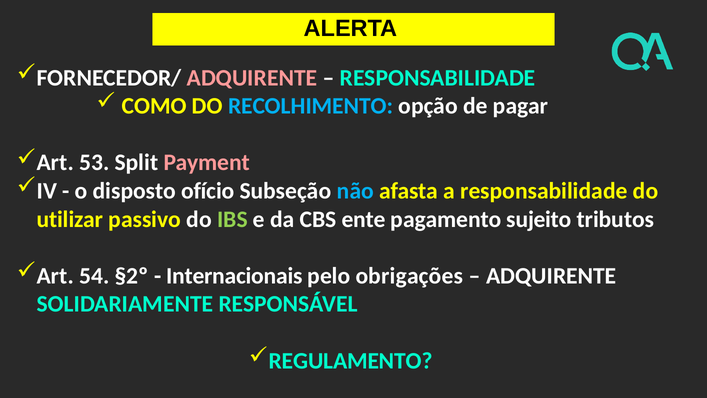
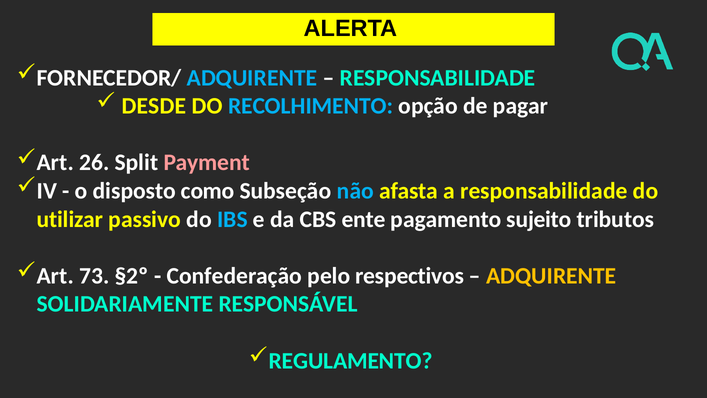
ADQUIRENTE colour: pink -> light blue (252, 78)
COMO: COMO -> DESDE (154, 106)
53: 53 -> 26 (94, 163)
ofício: ofício -> como (208, 191)
IBS colour: light green -> light blue (232, 219)
54: 54 -> 73 (94, 276)
Internacionais: Internacionais -> Confederação (234, 276)
obrigações: obrigações -> respectivos (410, 276)
ADQUIRENTE colour: white -> yellow (551, 276)
